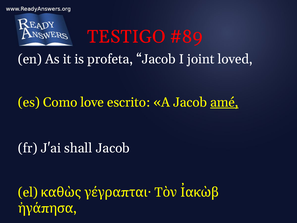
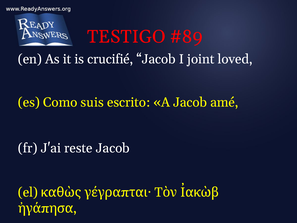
profeta: profeta -> crucifié (110, 59)
love: love -> suis (92, 102)
amé underline: present -> none (224, 102)
shall: shall -> reste (78, 148)
